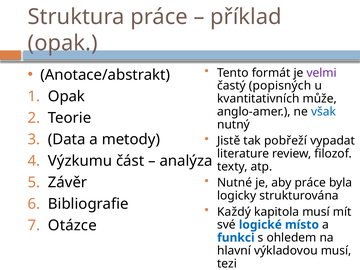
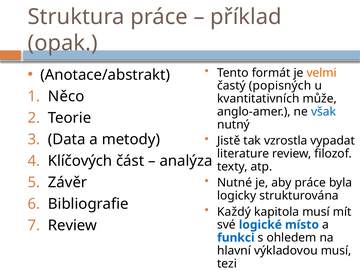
velmi colour: purple -> orange (322, 73)
Opak: Opak -> Něco (66, 96)
pobřeží: pobřeží -> vzrostla (286, 141)
Výzkumu: Výzkumu -> Klíčových (80, 161)
Otázce: Otázce -> Review (72, 225)
